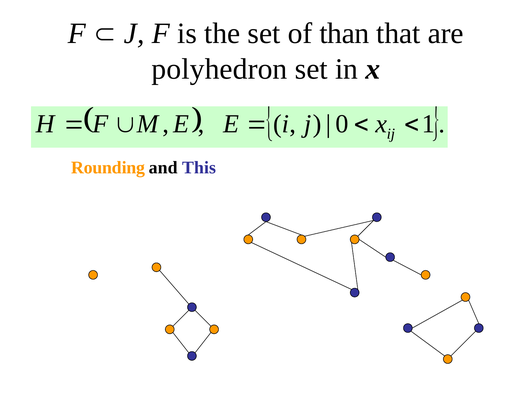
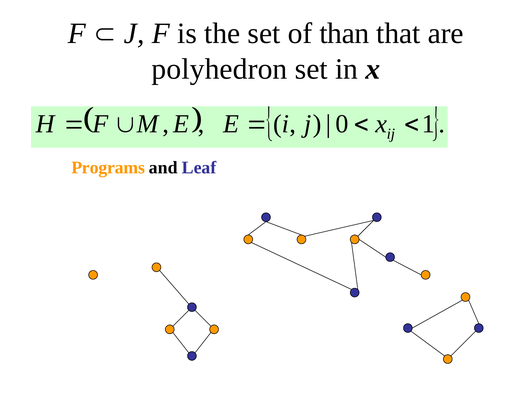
Rounding: Rounding -> Programs (108, 168)
This: This -> Leaf (199, 168)
